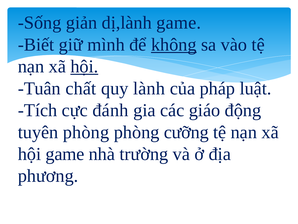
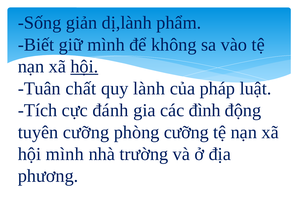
dị,lành game: game -> phẩm (179, 23)
không underline: present -> none (174, 45)
giáo: giáo -> đình (205, 110)
tuyên phòng: phòng -> cưỡng (86, 132)
hội game: game -> mình (65, 154)
